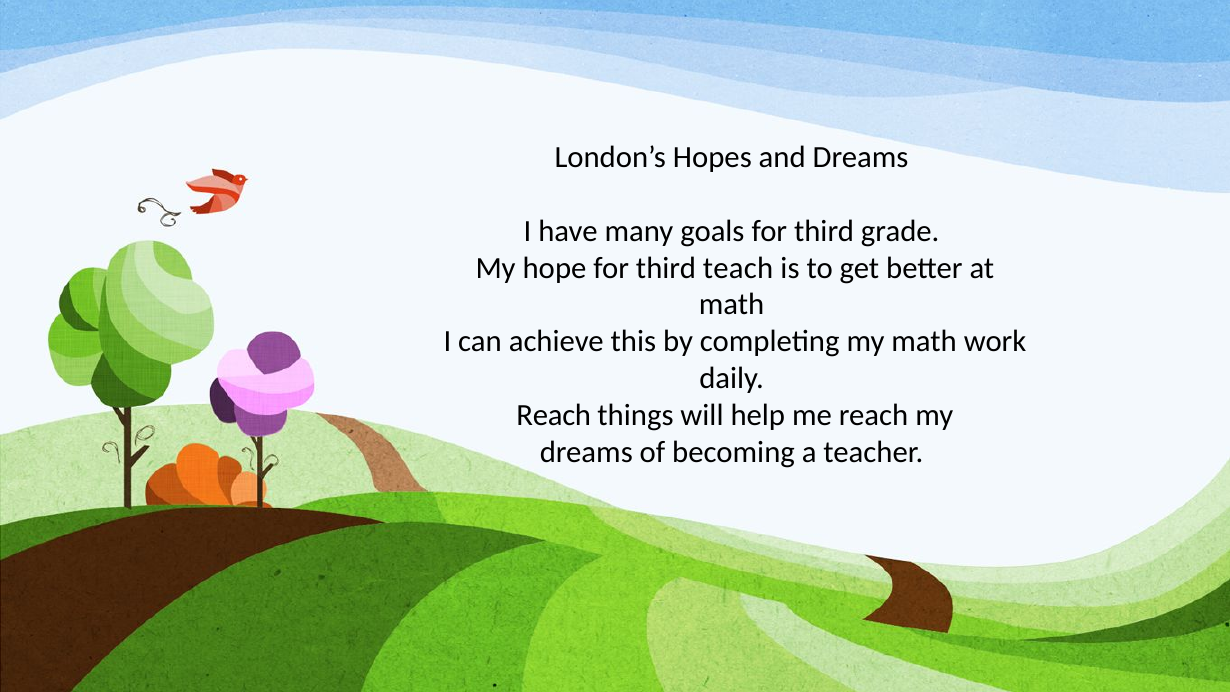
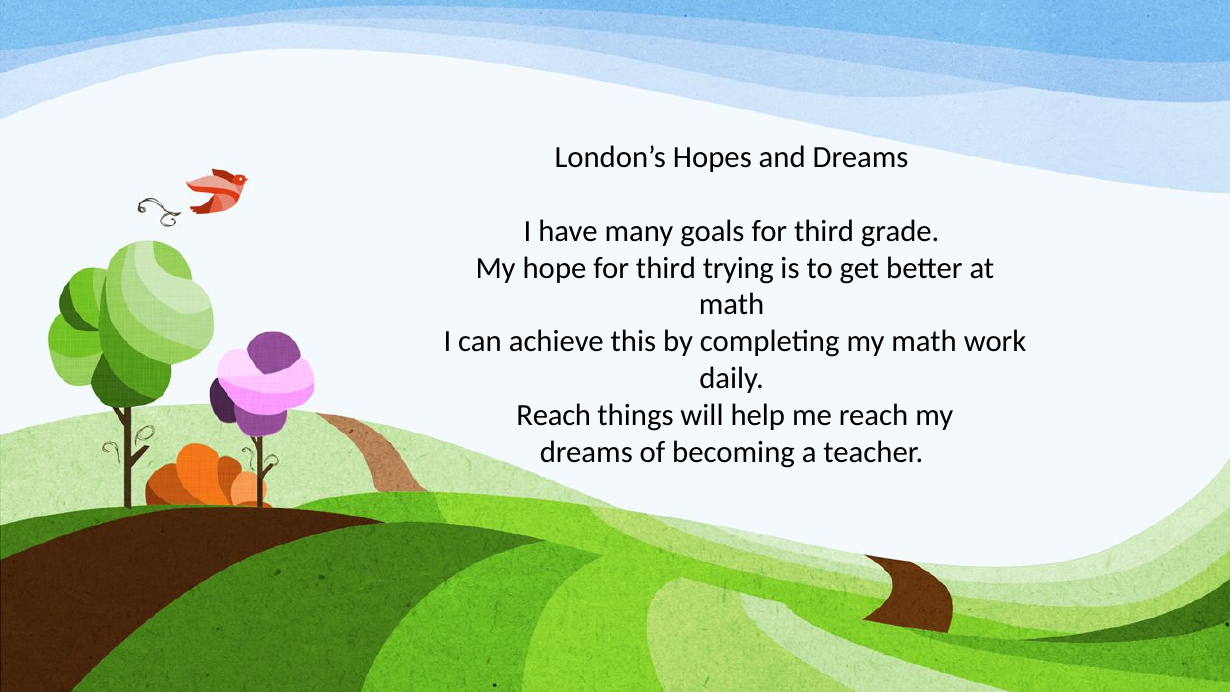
teach: teach -> trying (738, 268)
